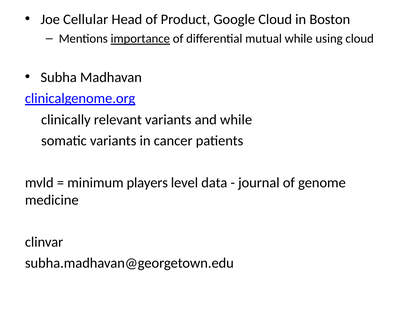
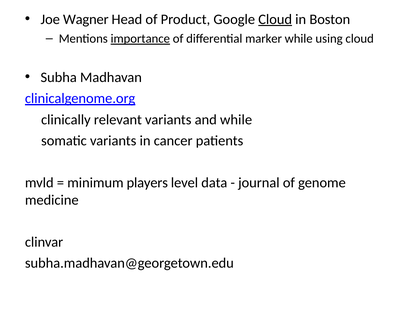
Cellular: Cellular -> Wagner (86, 19)
Cloud underline: none -> present (275, 19)
mutual: mutual -> marker (264, 39)
